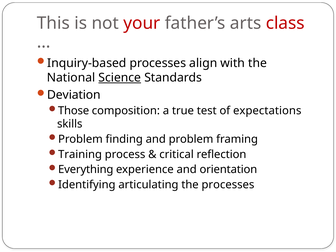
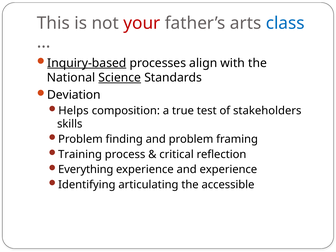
class colour: red -> blue (285, 23)
Inquiry-based underline: none -> present (87, 63)
Those: Those -> Helps (73, 111)
expectations: expectations -> stakeholders (267, 111)
and orientation: orientation -> experience (228, 170)
the processes: processes -> accessible (228, 185)
